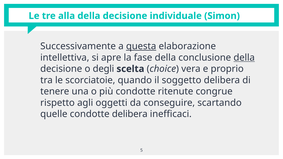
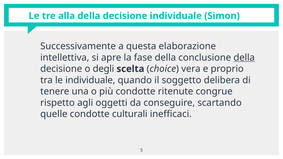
questa underline: present -> none (141, 46)
le scorciatoie: scorciatoie -> individuale (90, 80)
condotte delibera: delibera -> culturali (130, 114)
